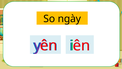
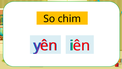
ngày: ngày -> chim (69, 19)
